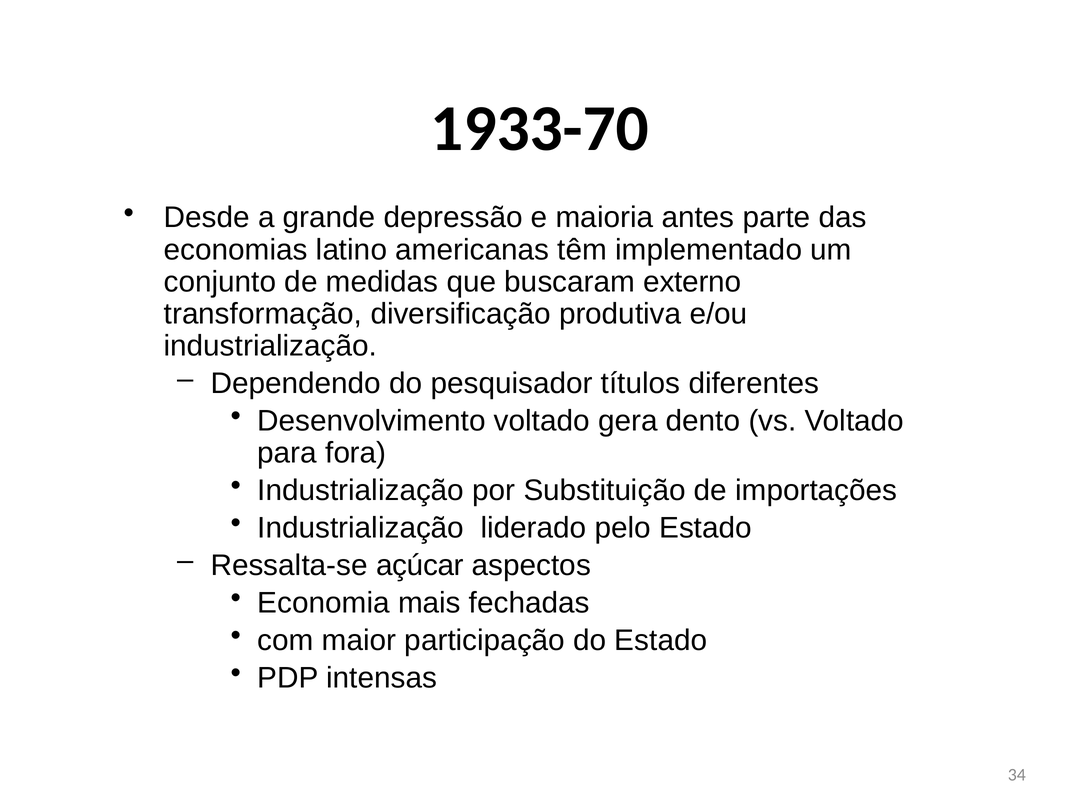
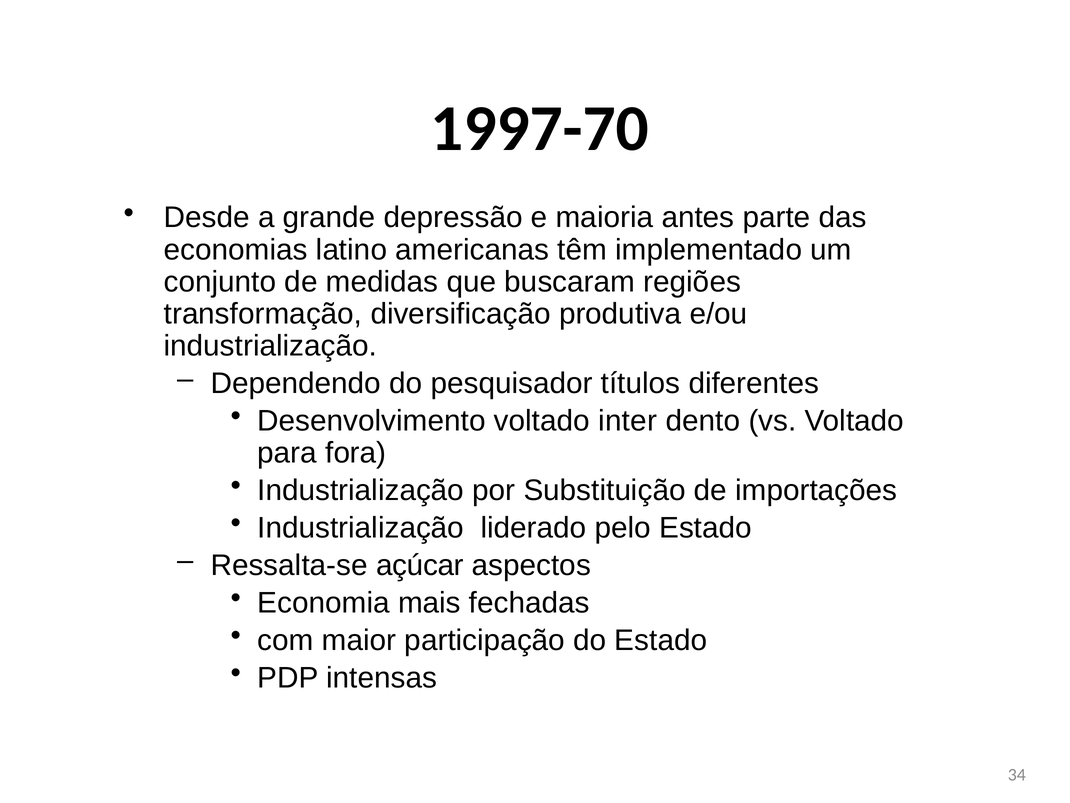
1933-70: 1933-70 -> 1997-70 (540, 128)
externo: externo -> regiões (692, 282)
gera: gera -> inter (628, 421)
